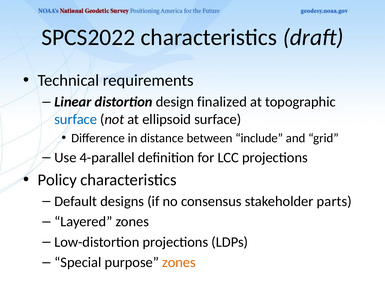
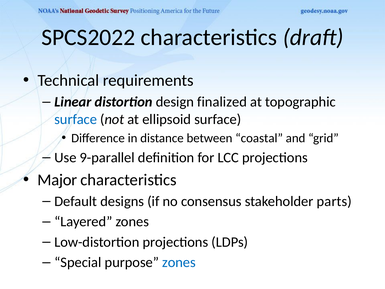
include: include -> coastal (259, 138)
4-parallel: 4-parallel -> 9-parallel (107, 158)
Policy: Policy -> Major (57, 180)
zones colour: orange -> blue (179, 262)
